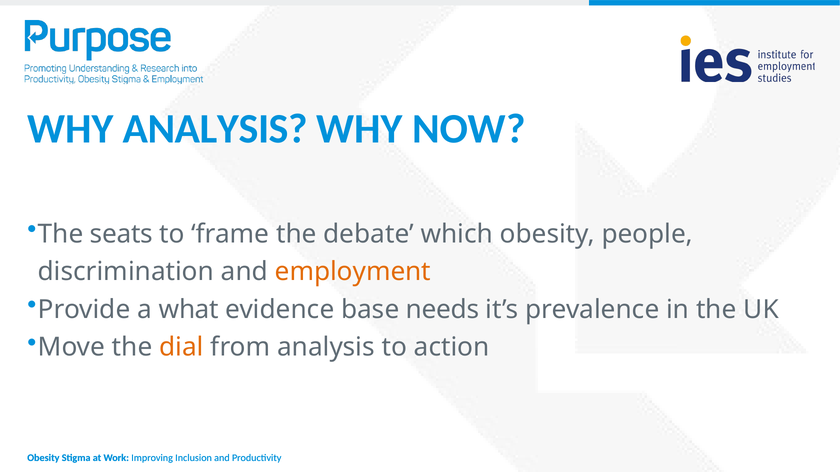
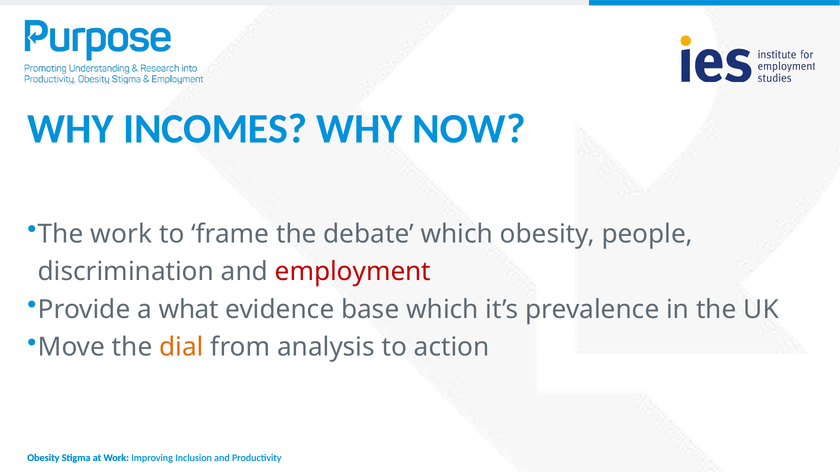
WHY ANALYSIS: ANALYSIS -> INCOMES (215, 129)
The seats: seats -> work (121, 234)
employment colour: orange -> red (353, 272)
base needs: needs -> which (442, 310)
